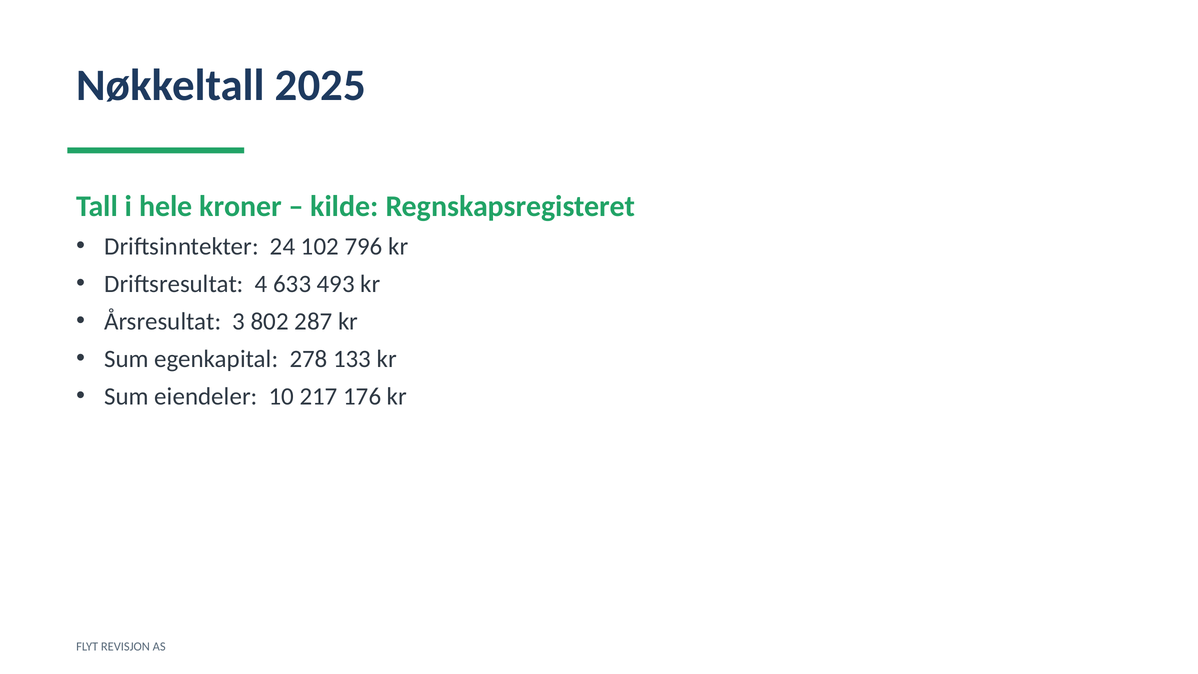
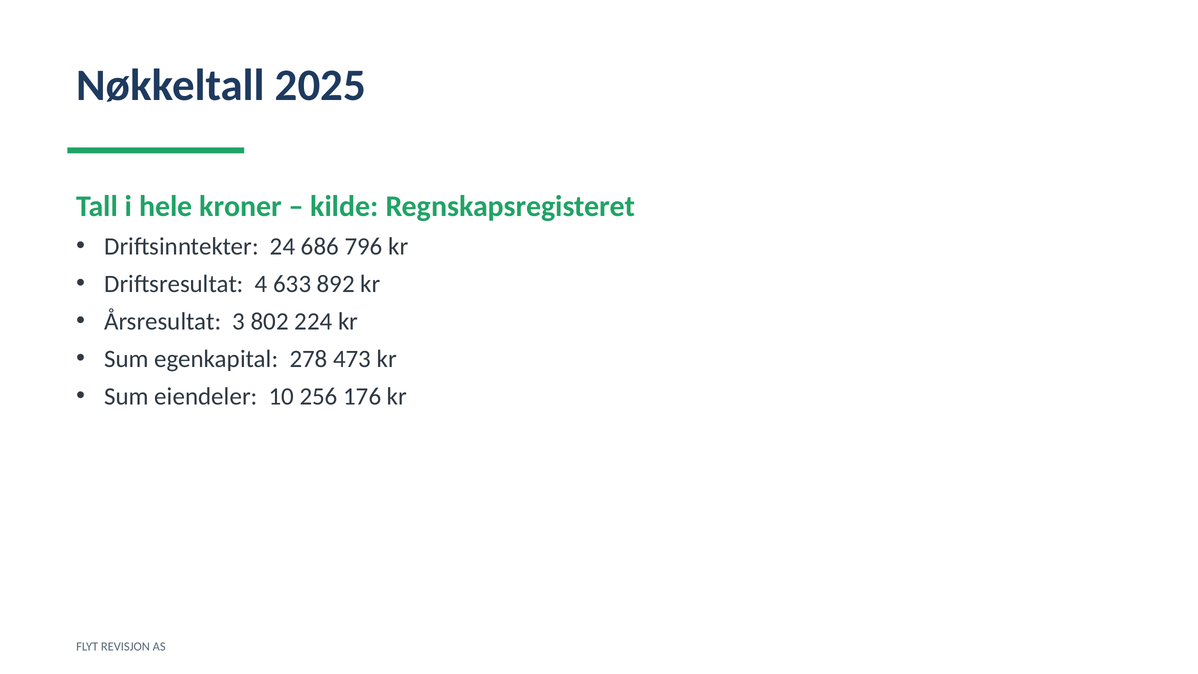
102: 102 -> 686 (320, 246)
493: 493 -> 892 (336, 284)
287: 287 -> 224 (313, 321)
133: 133 -> 473 (352, 359)
217: 217 -> 256 (319, 396)
